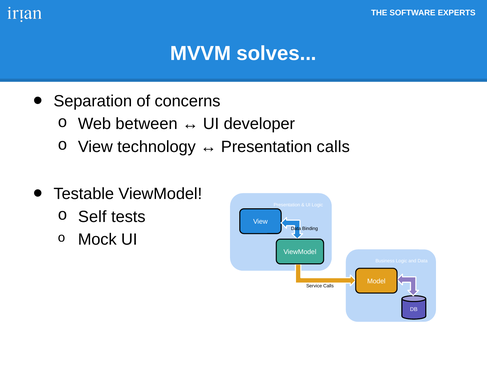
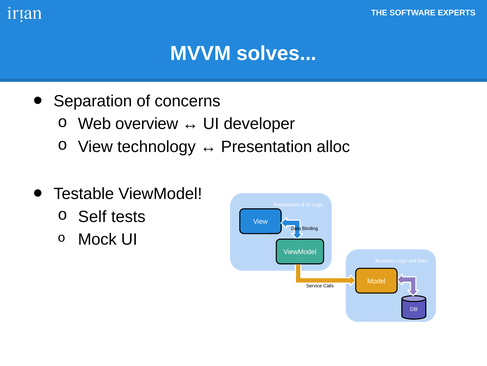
between: between -> overview (147, 124)
Presentation calls: calls -> alloc (333, 146)
